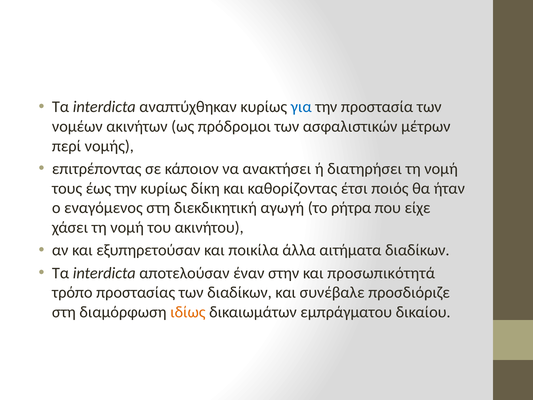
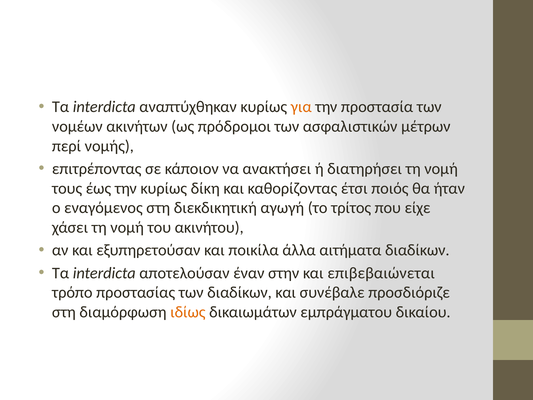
για colour: blue -> orange (301, 107)
ρήτρα: ρήτρα -> τρίτος (351, 208)
προσωπικότητά: προσωπικότητά -> επιβεβαιώνεται (381, 273)
